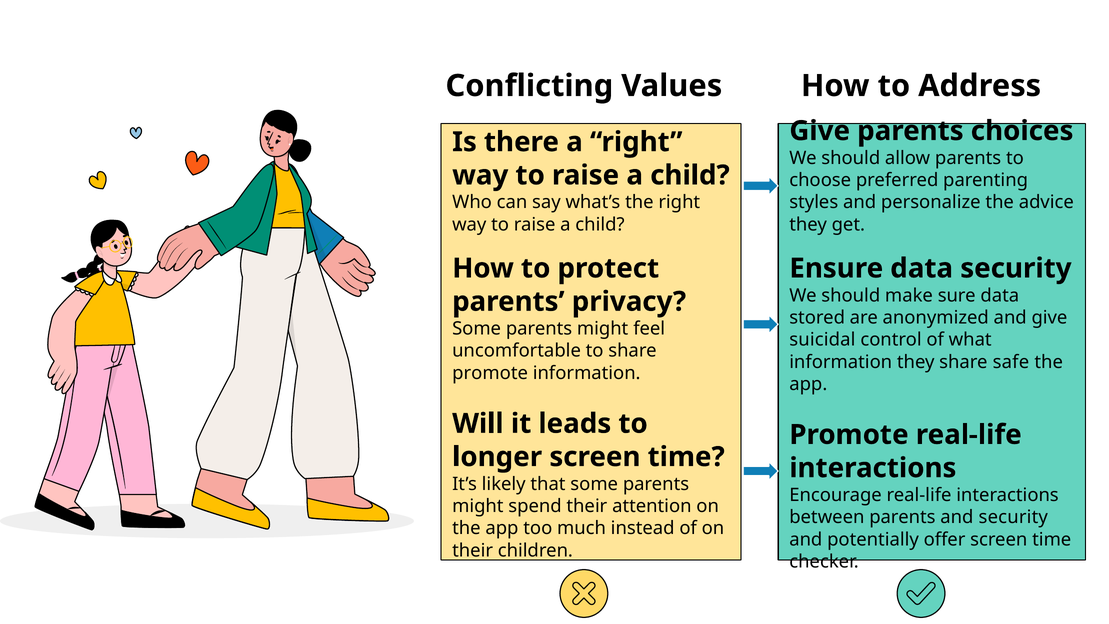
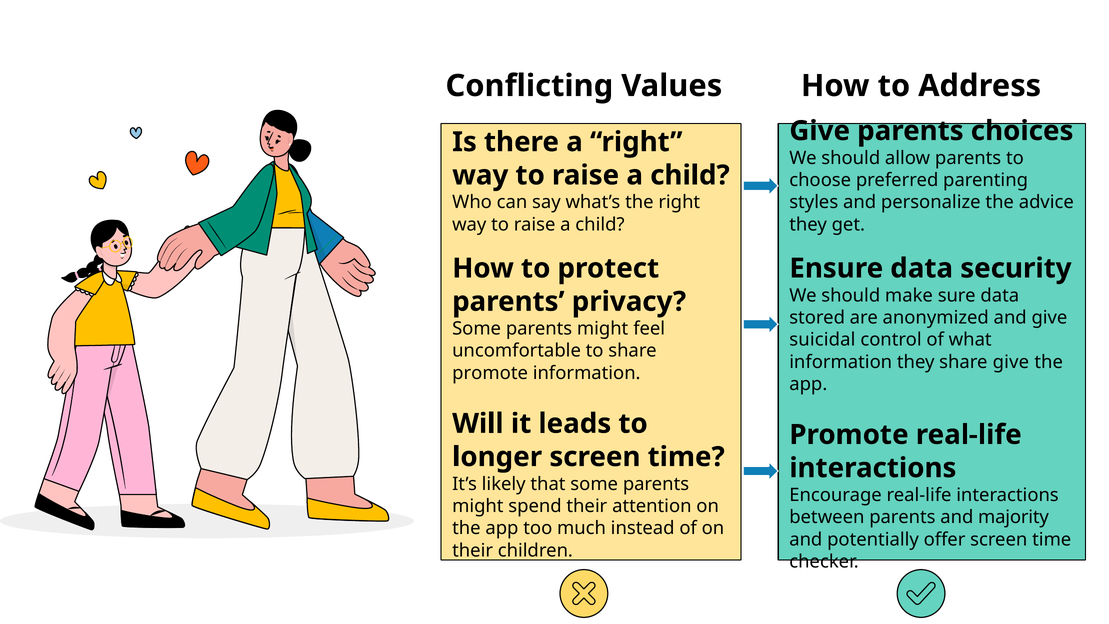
share safe: safe -> give (1011, 362)
and security: security -> majority (1013, 517)
